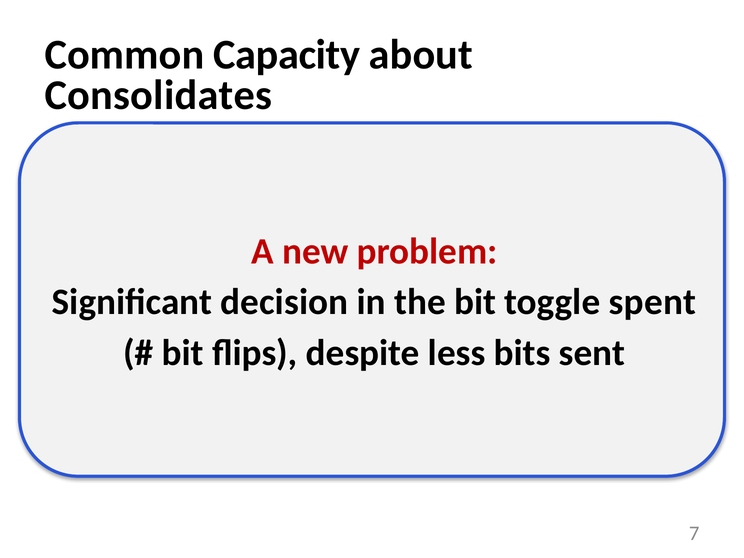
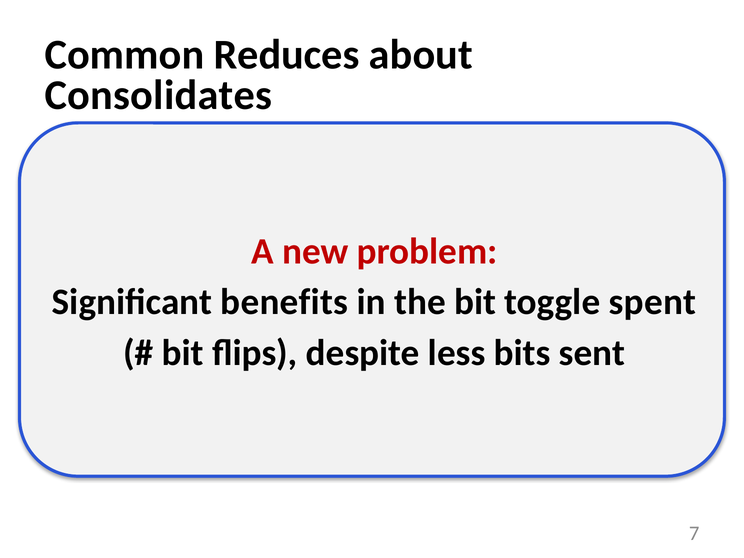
Common Capacity: Capacity -> Reduces (287, 55)
decision: decision -> benefits (284, 302)
